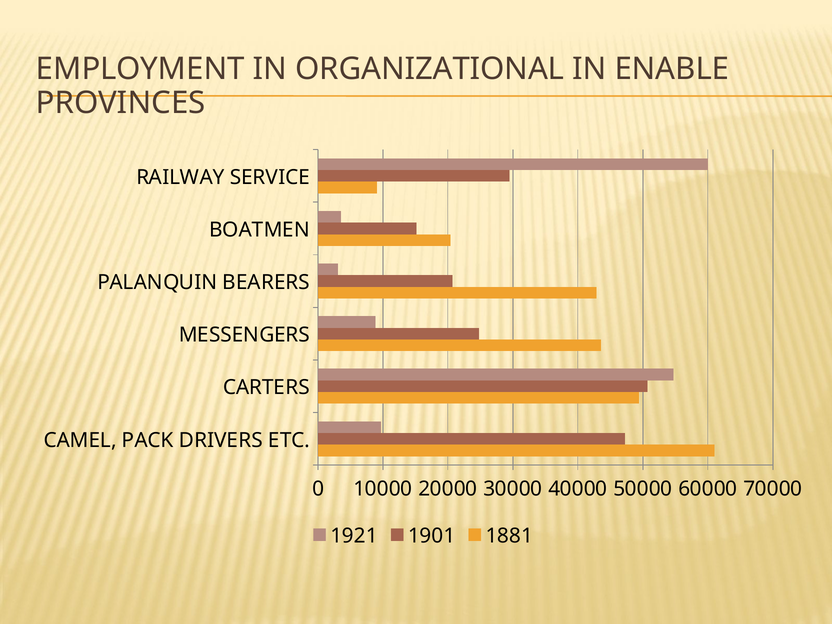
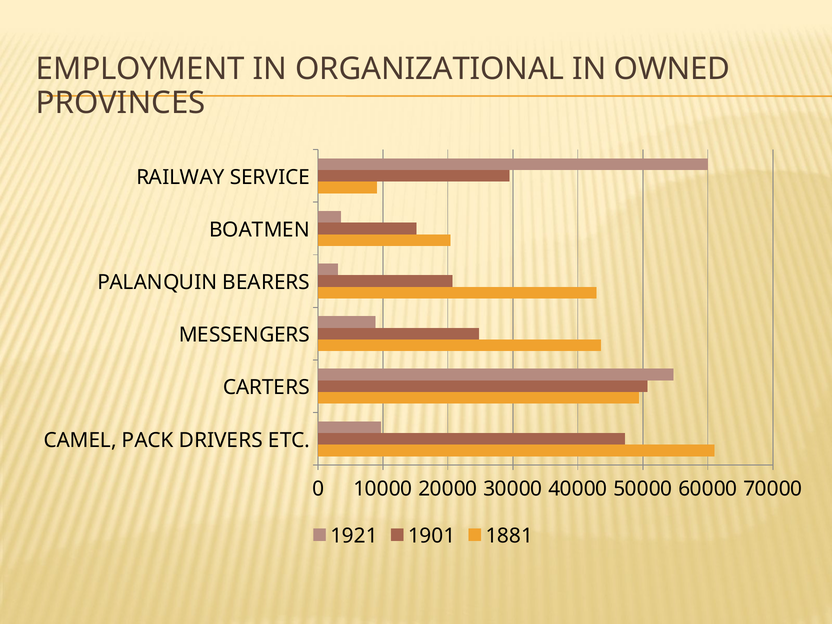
ENABLE: ENABLE -> OWNED (672, 69)
